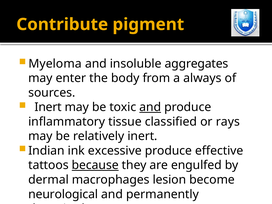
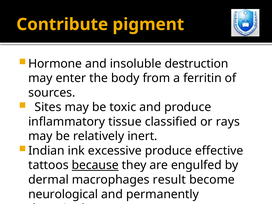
Myeloma: Myeloma -> Hormone (55, 64)
aggregates: aggregates -> destruction (197, 64)
always: always -> ferritin (202, 78)
Inert: Inert -> Sites (48, 107)
and underline: present -> none (150, 107)
lesion: lesion -> result (169, 180)
